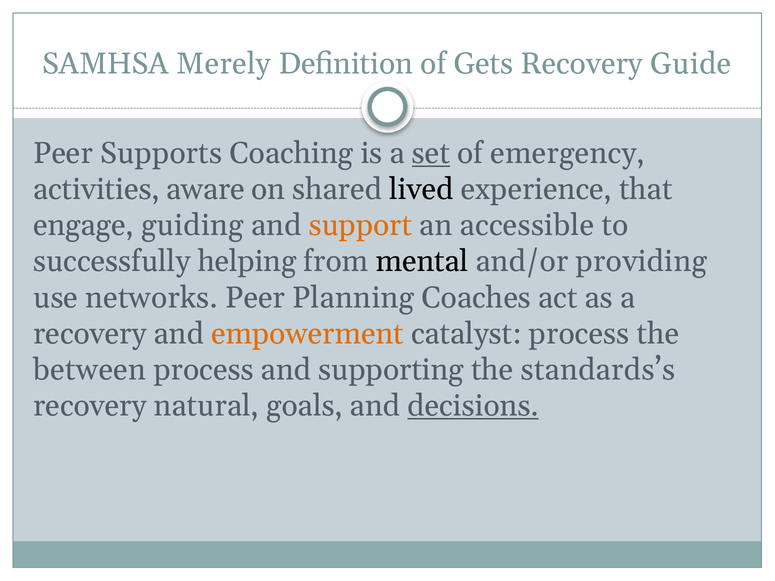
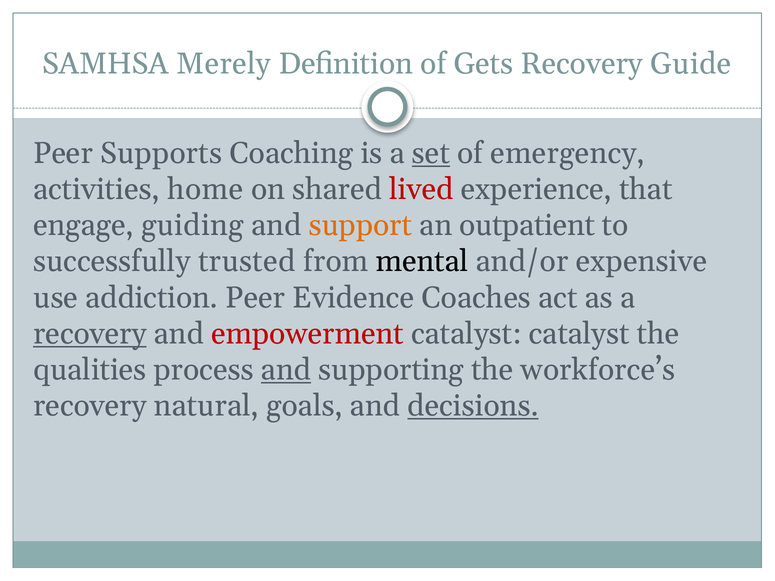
aware: aware -> home (205, 189)
lived colour: black -> red (421, 189)
accessible: accessible -> outpatient (527, 226)
helping: helping -> trusted (247, 262)
providing: providing -> expensive (642, 262)
networks: networks -> addiction (152, 298)
Planning: Planning -> Evidence (353, 298)
recovery underline: none -> present (90, 334)
empowerment colour: orange -> red (308, 334)
catalyst process: process -> catalyst (579, 334)
between: between -> qualities (90, 370)
and underline: none -> present (286, 370)
standards’s: standards’s -> workforce’s (598, 370)
